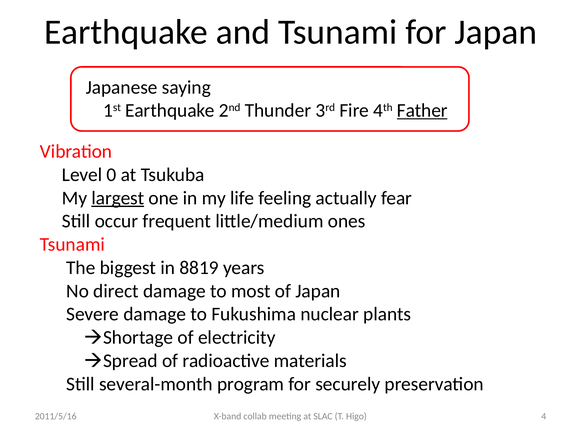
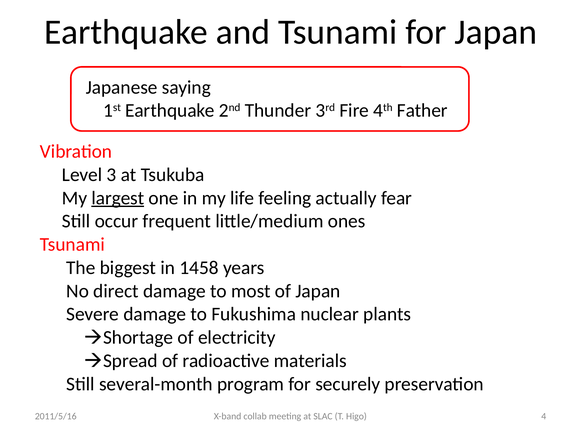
Father underline: present -> none (422, 111)
0: 0 -> 3 (111, 175)
8819: 8819 -> 1458 (199, 268)
